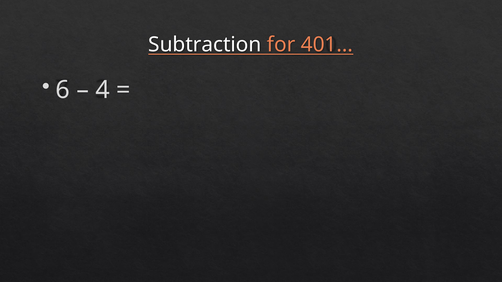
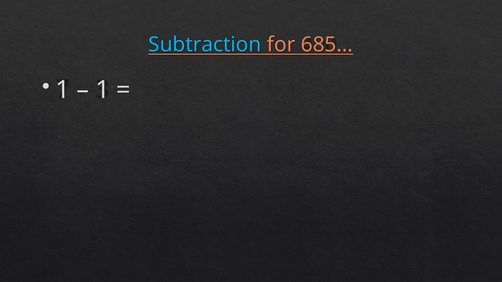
Subtraction colour: white -> light blue (205, 45)
401…: 401… -> 685… (327, 45)
6: 6 -> 1 (63, 90)
4: 4 -> 1 (103, 90)
